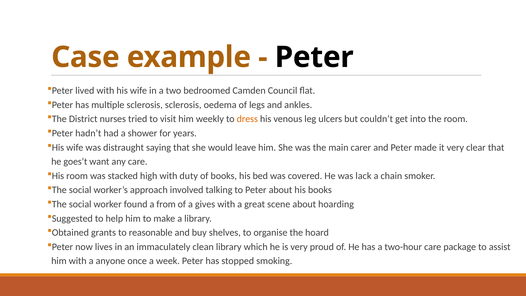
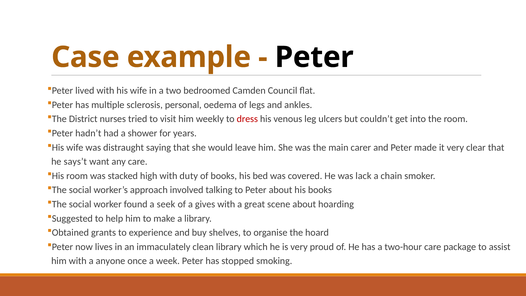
sclerosis sclerosis: sclerosis -> personal (183, 105)
dress colour: orange -> red (247, 119)
goes’t: goes’t -> says’t (75, 162)
from: from -> seek (166, 204)
reasonable: reasonable -> experience (151, 233)
